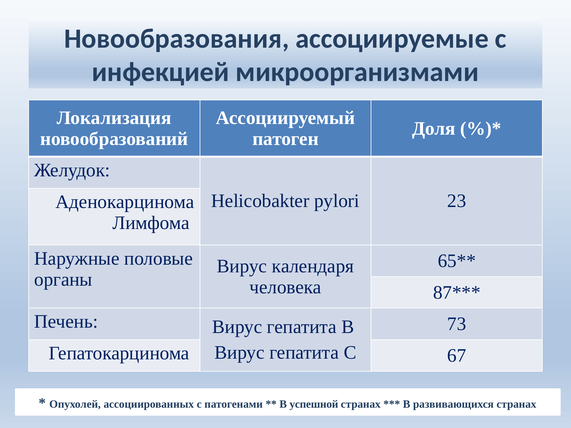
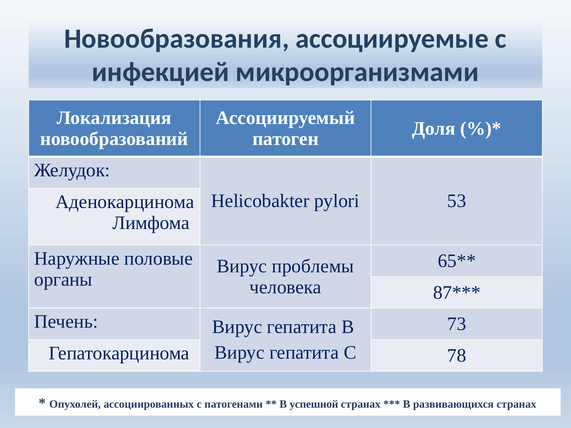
23: 23 -> 53 (457, 201)
календаря: календаря -> проблемы (313, 266)
67: 67 -> 78 (457, 356)
